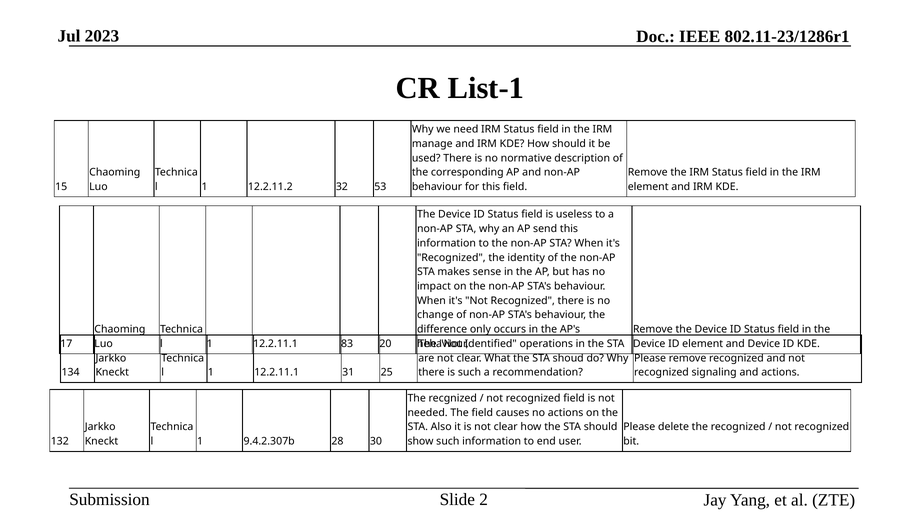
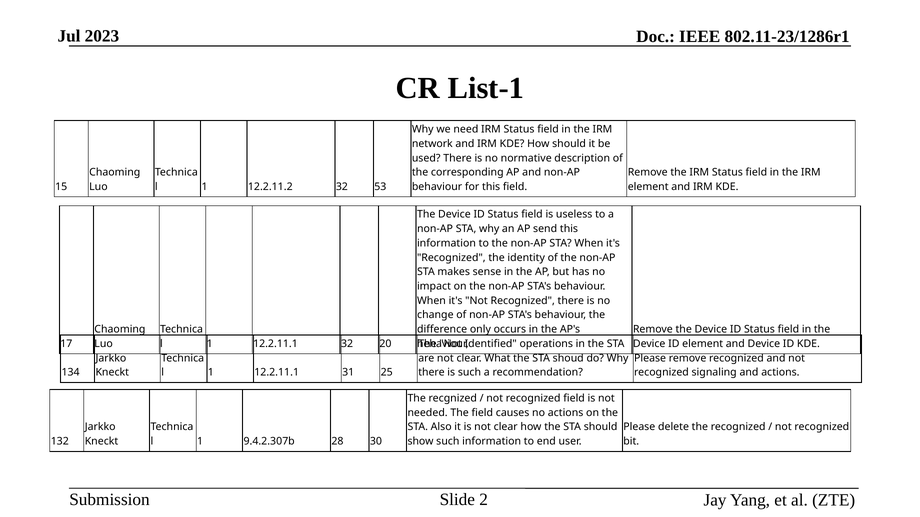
manage: manage -> network (432, 144)
12.2.11.1 83: 83 -> 32 (347, 344)
